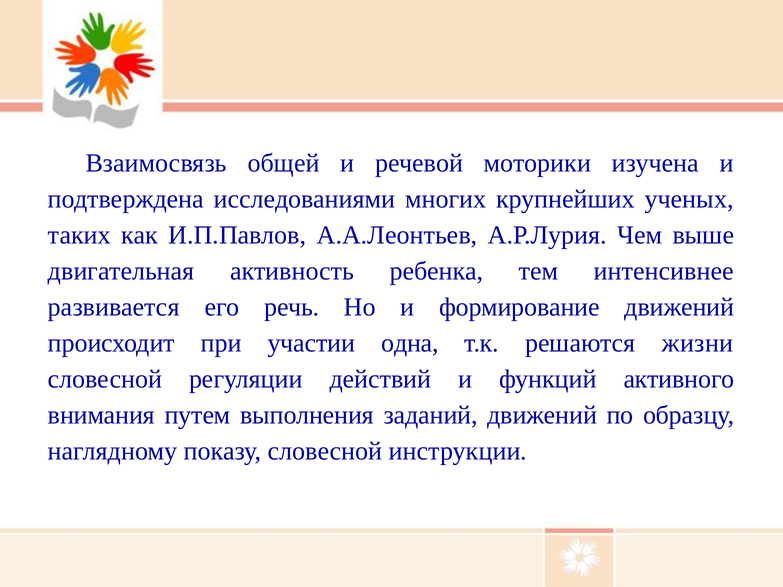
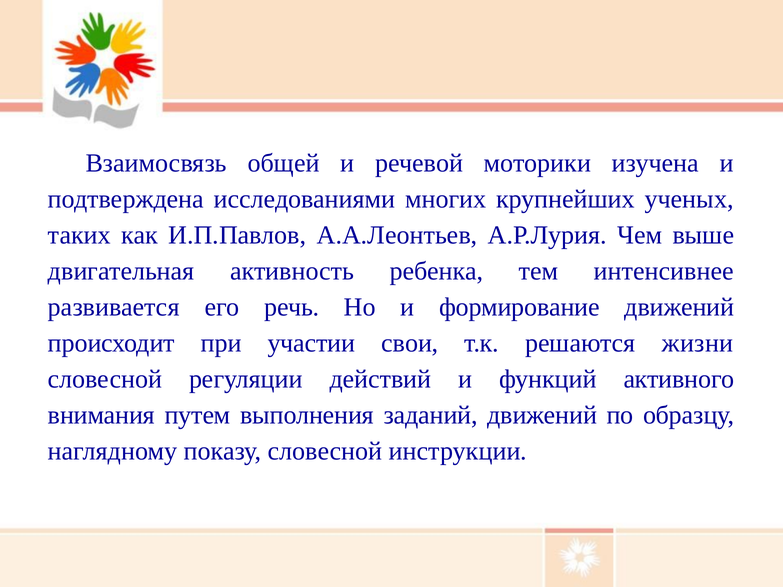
одна: одна -> свои (410, 343)
